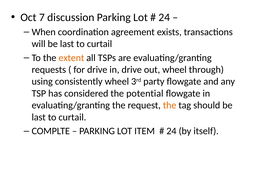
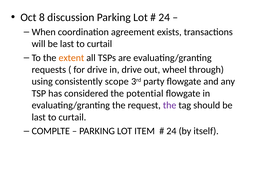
7: 7 -> 8 (42, 17)
consistently wheel: wheel -> scope (117, 81)
the colour: orange -> purple (170, 105)
